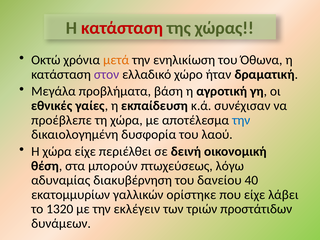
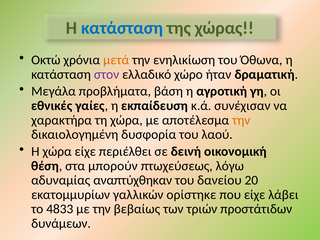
κατάσταση colour: red -> blue (122, 28)
προέβλεπε: προέβλεπε -> χαρακτήρα (62, 120)
την colour: blue -> orange (241, 120)
διακυβέρνηση: διακυβέρνηση -> αναπτύχθηκαν (133, 180)
40: 40 -> 20 (251, 180)
1320: 1320 -> 4833 (60, 209)
εκλέγειν: εκλέγειν -> βεβαίως (137, 209)
